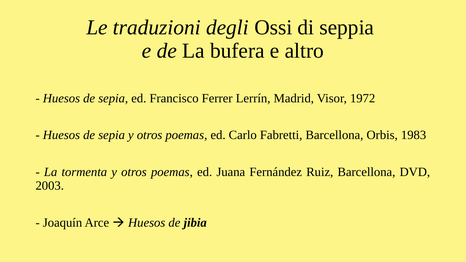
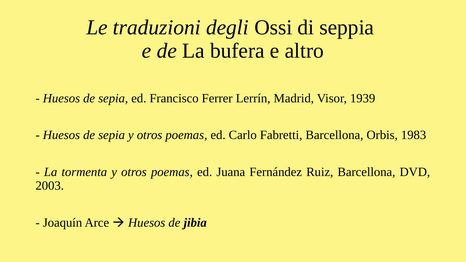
1972: 1972 -> 1939 (363, 98)
